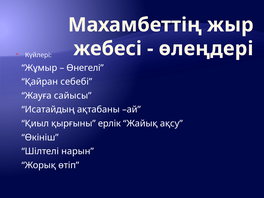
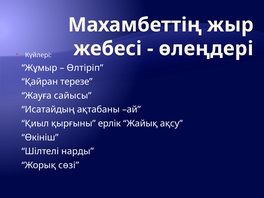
Өнегелі: Өнегелі -> Өлтіріп (85, 68)
себебі: себебі -> терезе (76, 82)
нарын: нарын -> нарды (78, 151)
өтіп: өтіп -> сөзі (69, 165)
